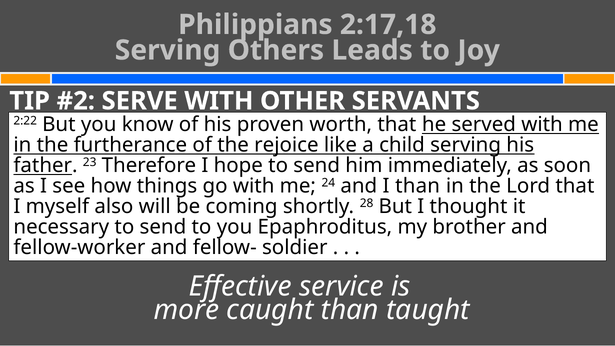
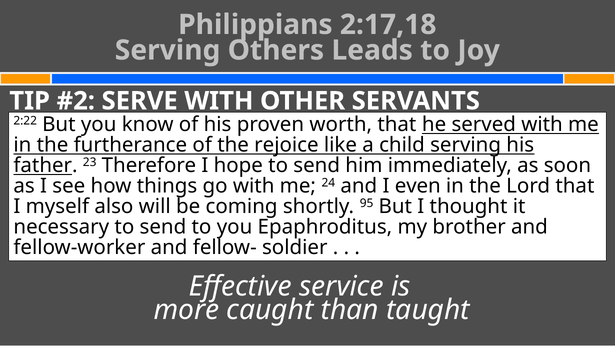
I than: than -> even (418, 186)
28: 28 -> 95 (367, 203)
